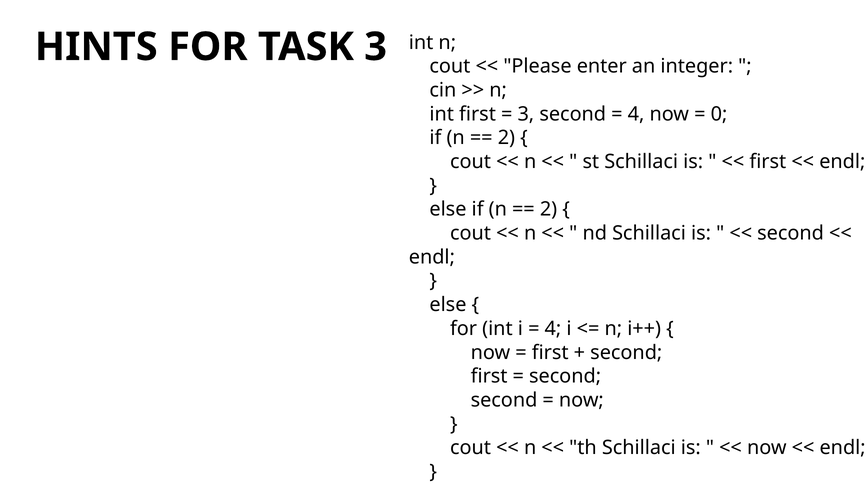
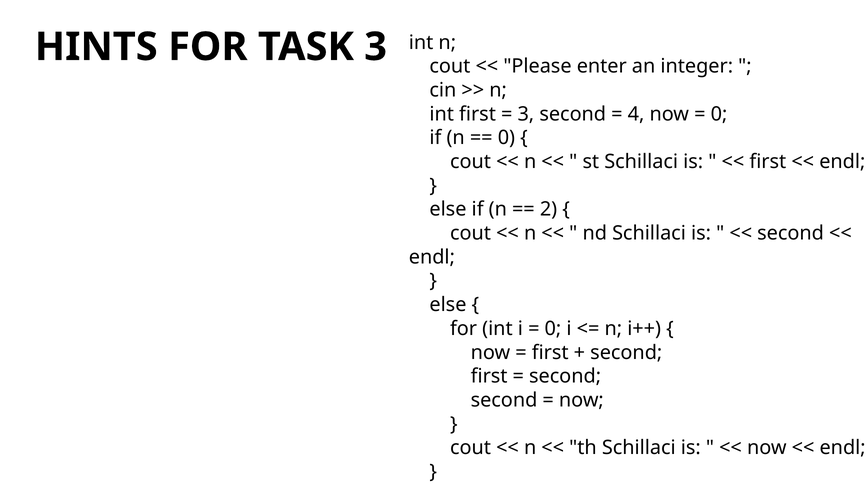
2: 2 -> 0 (506, 138)
4: 4 -> 0 (553, 329)
